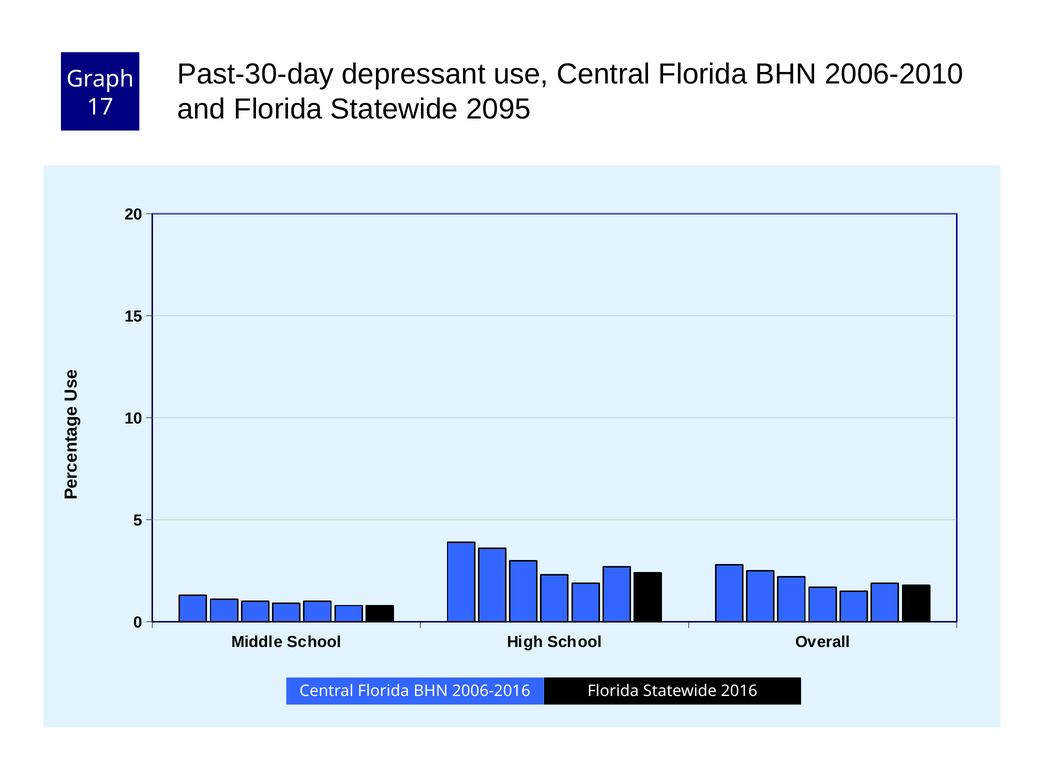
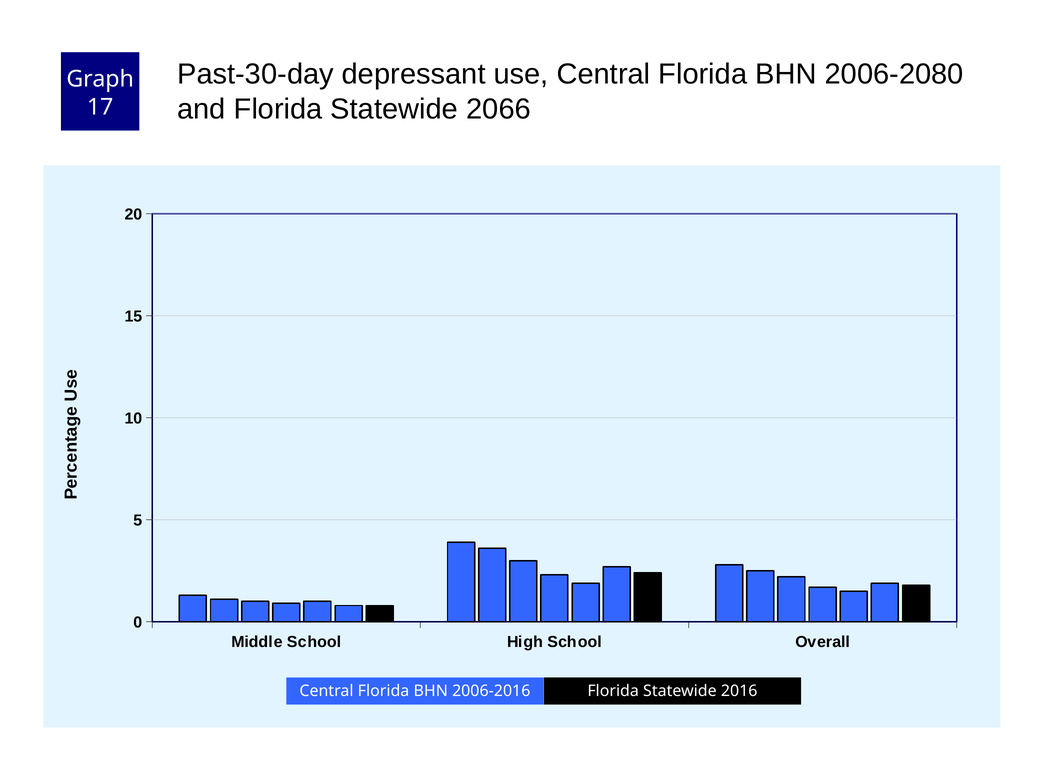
2006-2010: 2006-2010 -> 2006-2080 (894, 74)
2095: 2095 -> 2066 (499, 109)
